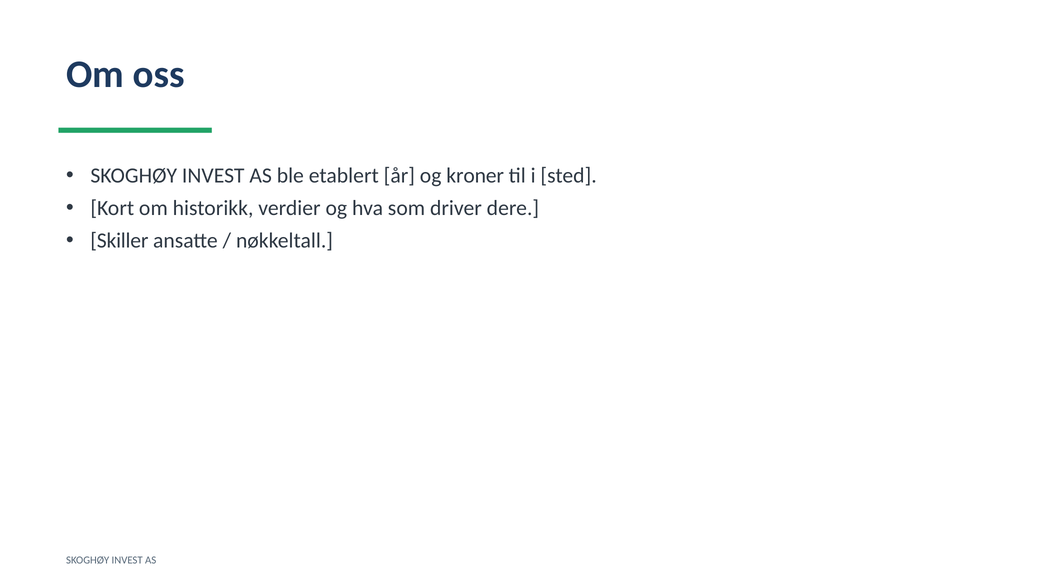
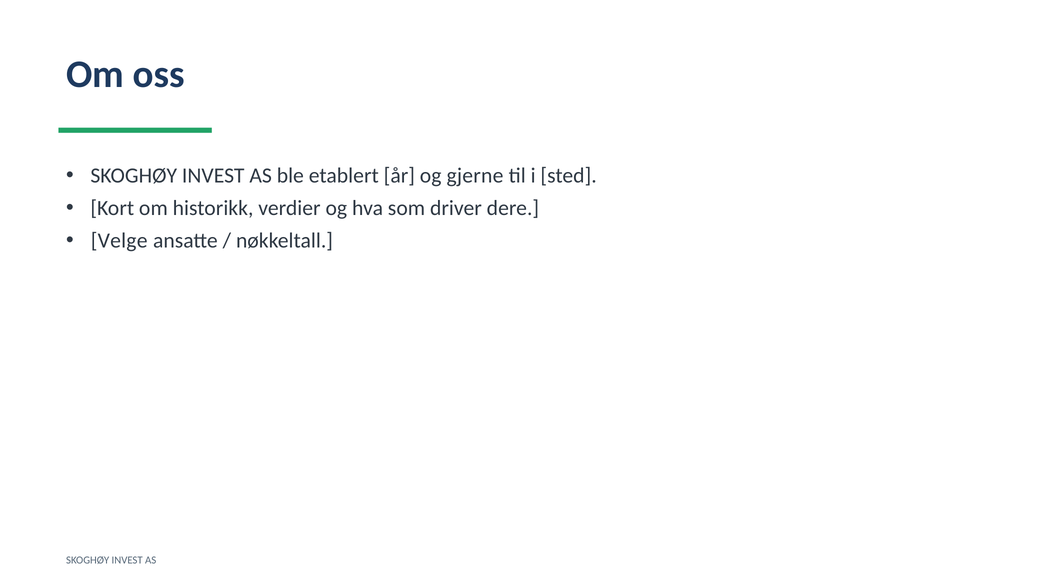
kroner: kroner -> gjerne (475, 176)
Skiller: Skiller -> Velge (119, 241)
